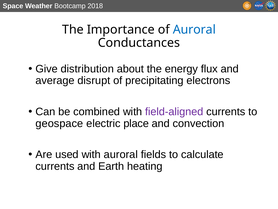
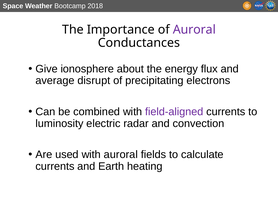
Auroral colour: blue -> purple (194, 29)
distribution: distribution -> ionosphere (87, 69)
geospace: geospace -> luminosity (59, 123)
place: place -> radar (136, 123)
